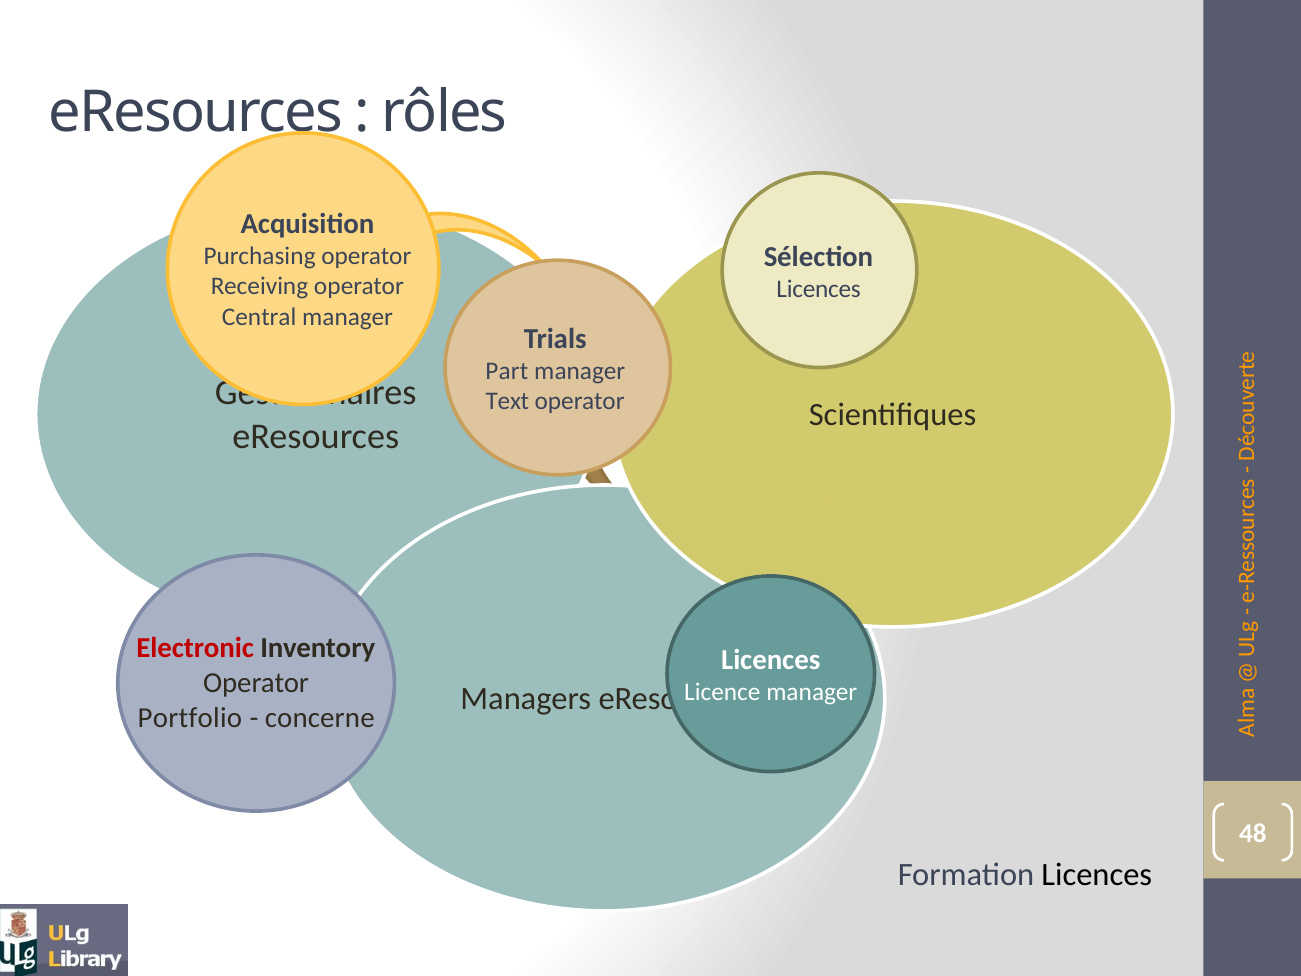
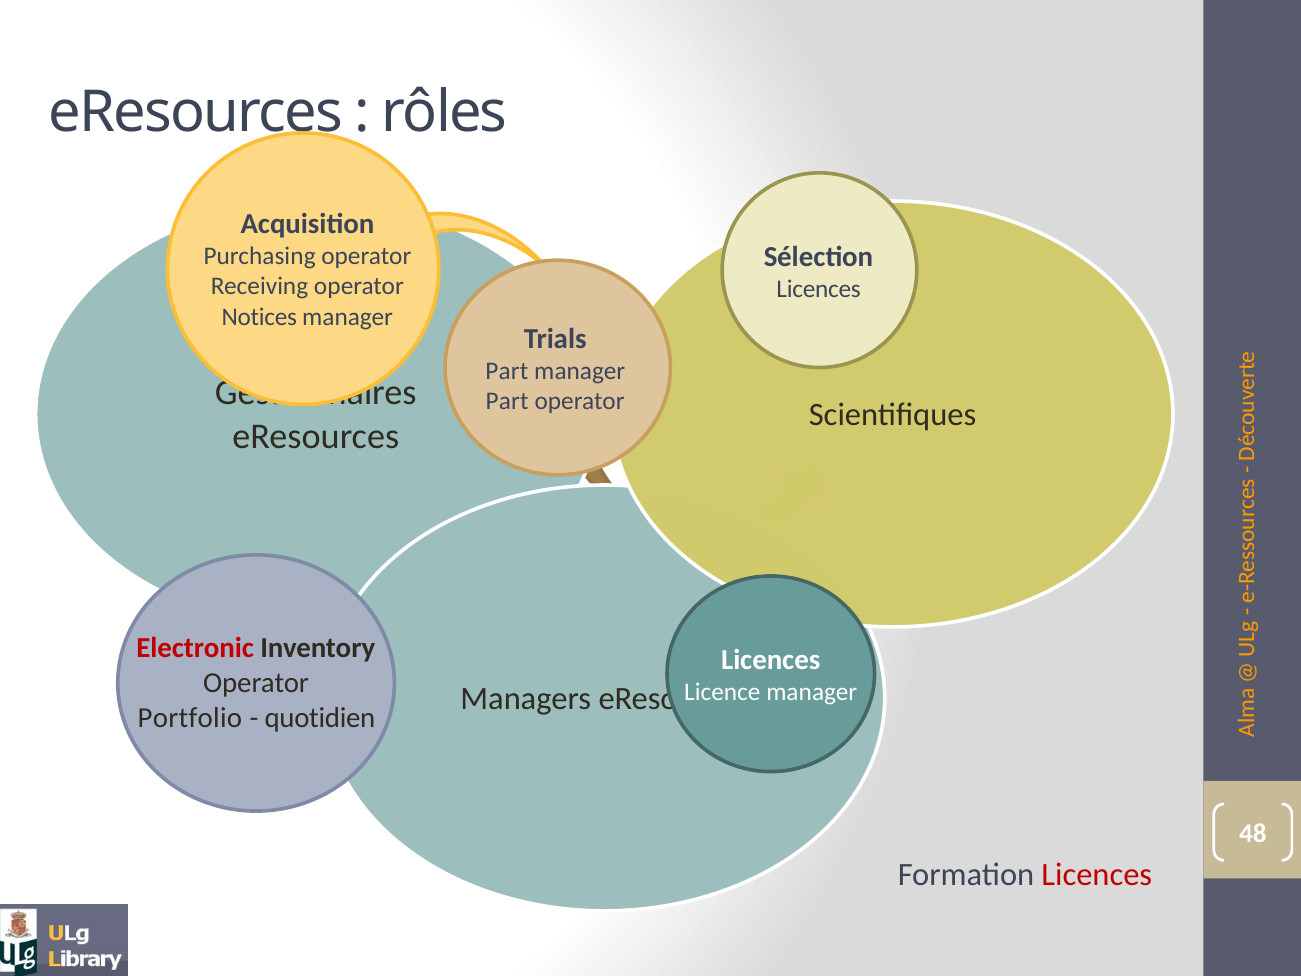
Central: Central -> Notices (259, 317)
Text: Text -> Part (507, 401)
concerne: concerne -> quotidien (320, 717)
Licences colour: black -> red (1097, 875)
